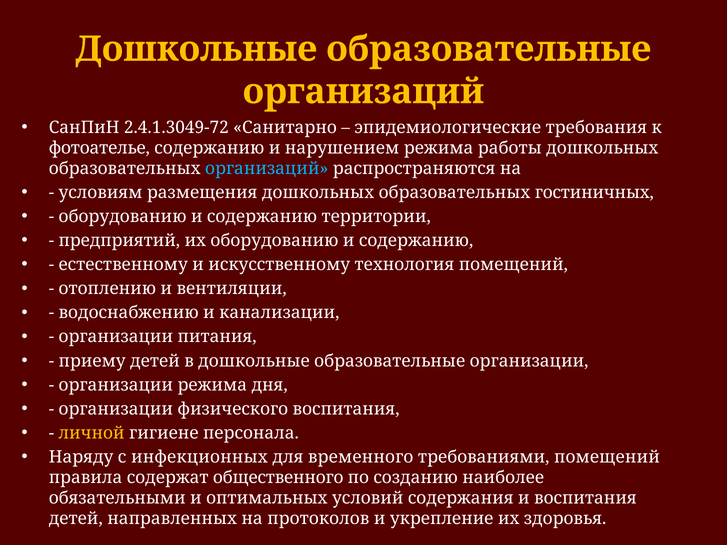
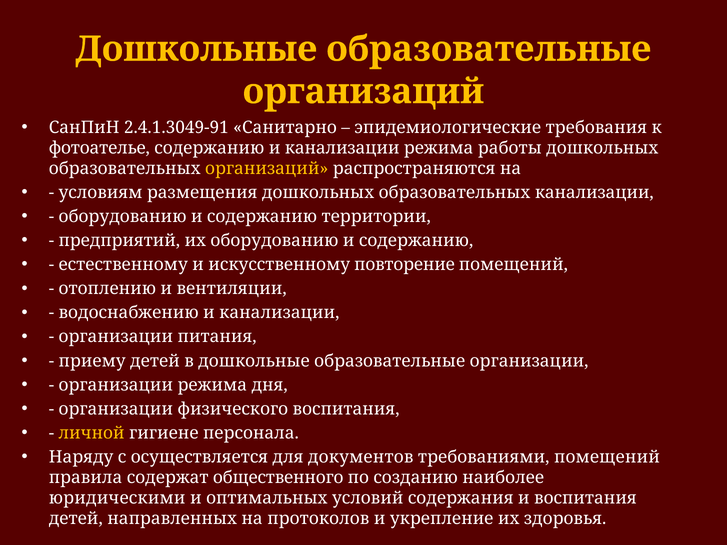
2.4.1.3049-72: 2.4.1.3049-72 -> 2.4.1.3049-91 (176, 127)
содержанию и нарушением: нарушением -> канализации (342, 148)
организаций colour: light blue -> yellow (267, 169)
образовательных гостиничных: гостиничных -> канализации (594, 193)
технология: технология -> повторение (405, 265)
инфекционных: инфекционных -> осуществляется (199, 457)
временного: временного -> документов (361, 457)
обязательными: обязательными -> юридическими (117, 498)
